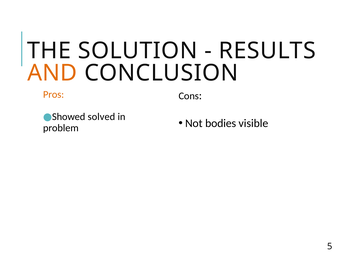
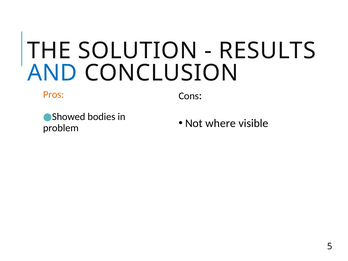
AND colour: orange -> blue (52, 73)
solved: solved -> bodies (101, 117)
bodies: bodies -> where (221, 123)
